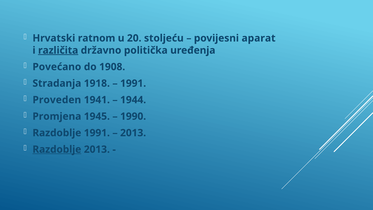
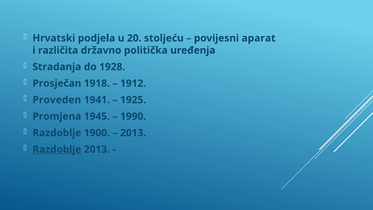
ratnom: ratnom -> podjela (97, 38)
različita underline: present -> none (58, 50)
Povećano: Povećano -> Stradanja (57, 67)
1908: 1908 -> 1928 (112, 67)
Stradanja: Stradanja -> Prosječan (57, 83)
1991: 1991 -> 1912 (133, 83)
1944: 1944 -> 1925 (133, 100)
Razdoblje 1991: 1991 -> 1900 (97, 133)
